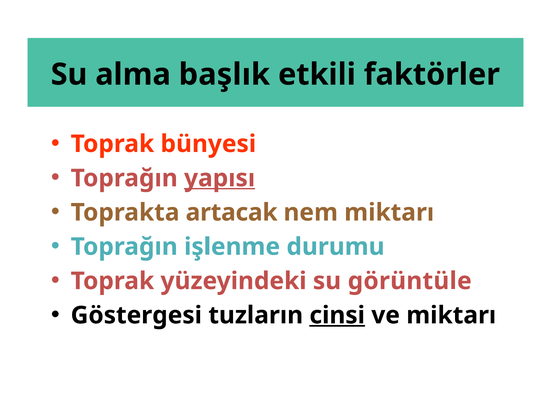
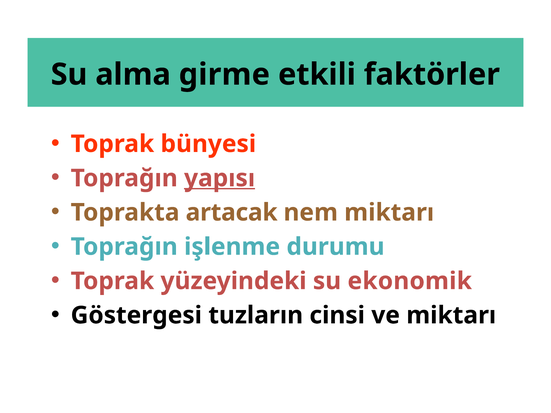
başlık: başlık -> girme (224, 75)
görüntüle: görüntüle -> ekonomik (410, 281)
cinsi underline: present -> none (337, 315)
